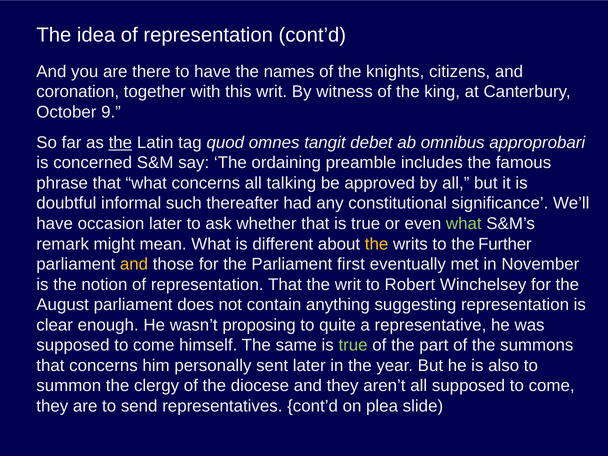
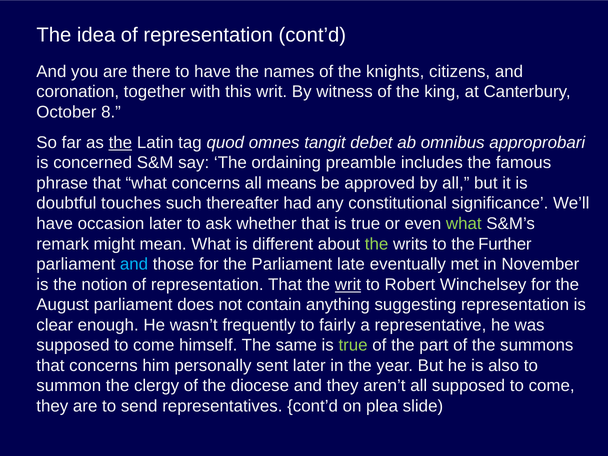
9: 9 -> 8 (111, 112)
talking: talking -> means (291, 183)
informal: informal -> touches (131, 203)
the colour: yellow -> light green (377, 244)
and colour: yellow -> light blue (134, 264)
first: first -> late (351, 264)
writ underline: none -> present (348, 285)
proposing: proposing -> frequently (259, 325)
quite: quite -> fairly (337, 325)
